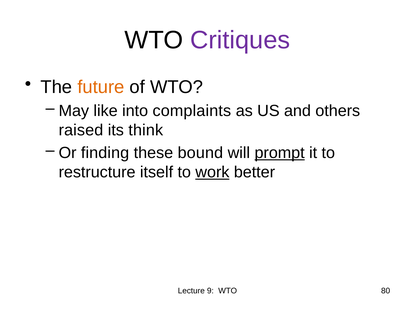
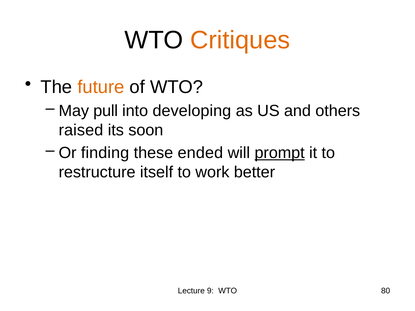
Critiques colour: purple -> orange (240, 40)
like: like -> pull (106, 111)
complaints: complaints -> developing (192, 111)
think: think -> soon (146, 130)
bound: bound -> ended (200, 153)
work underline: present -> none (212, 172)
